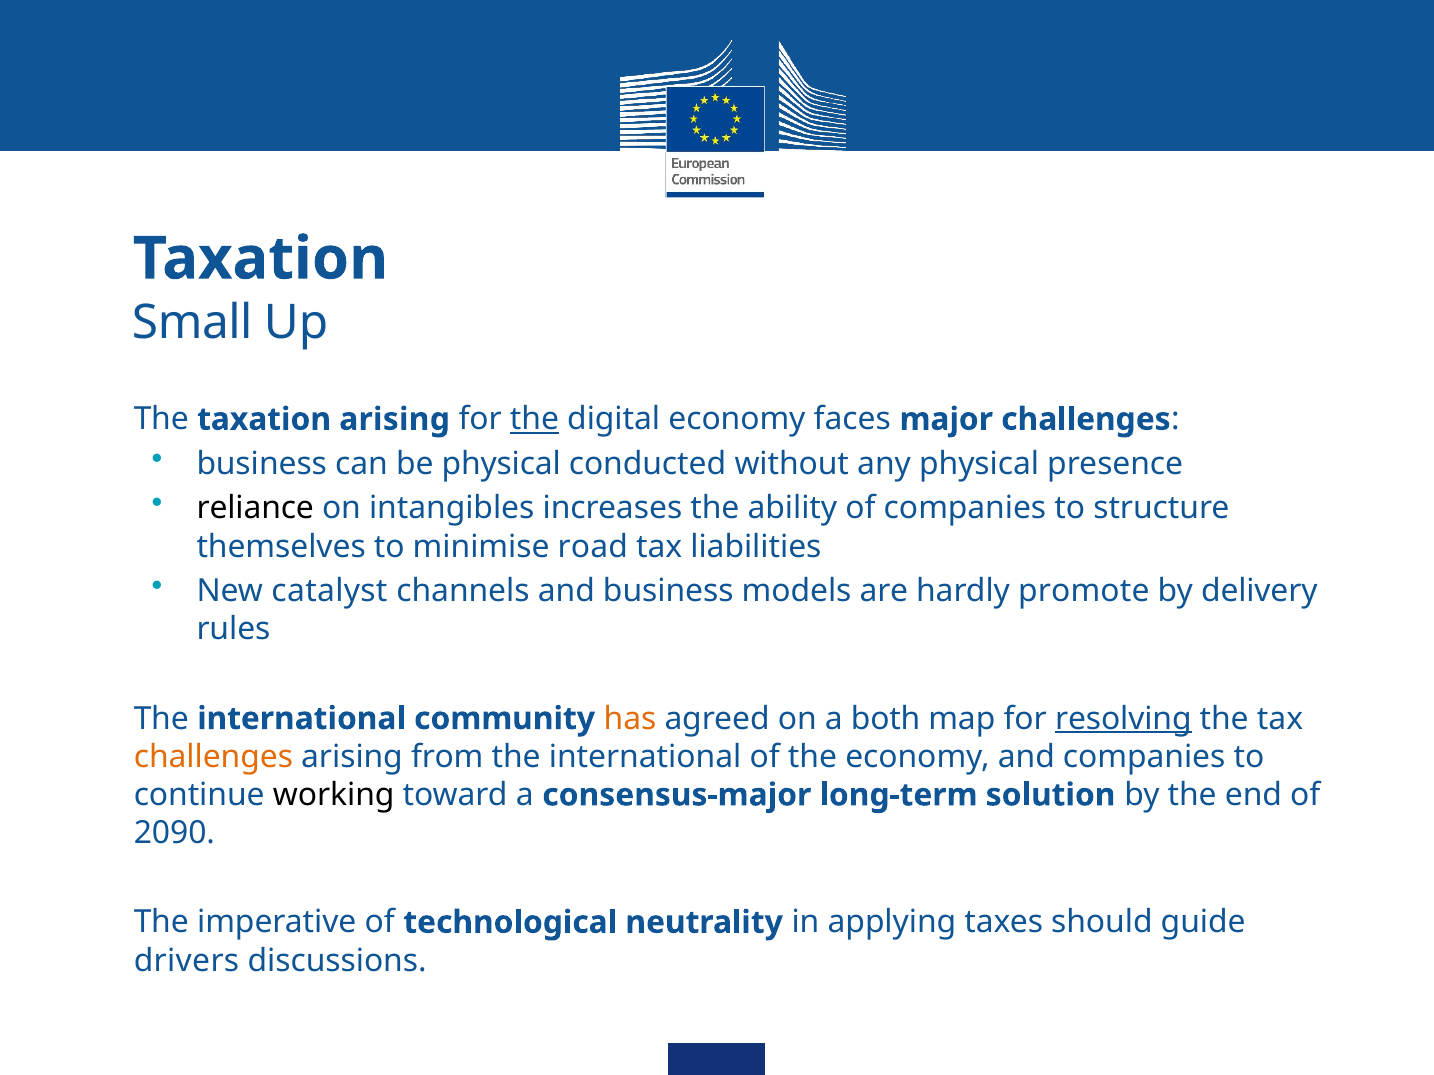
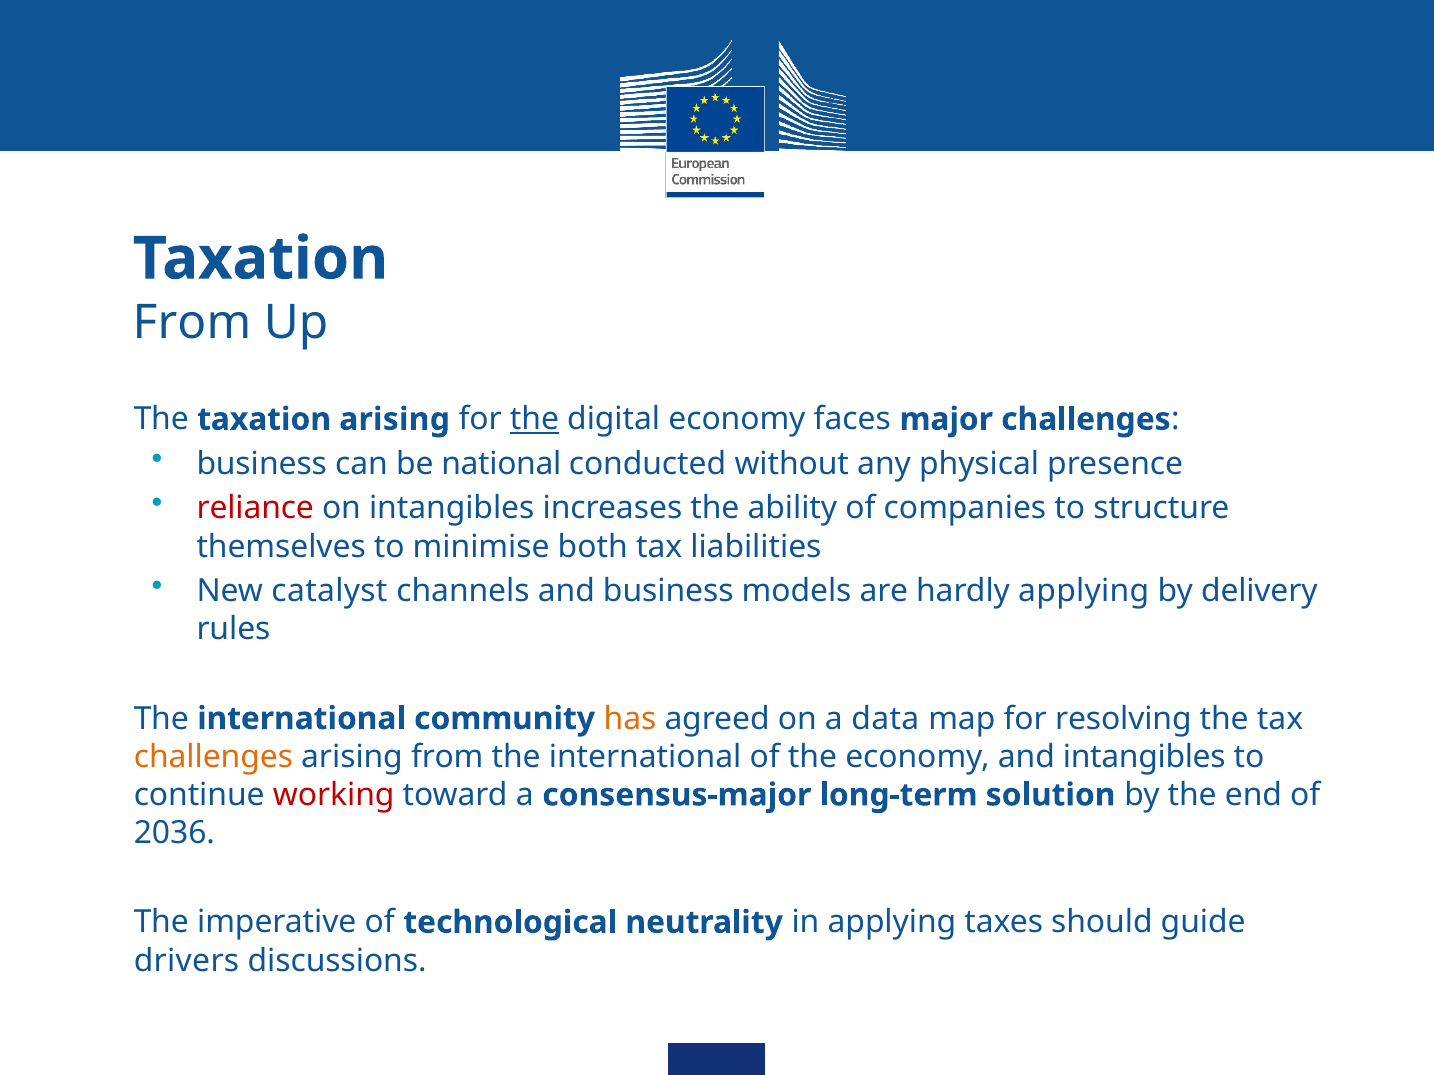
Small: Small -> From (192, 323)
be physical: physical -> national (501, 464)
reliance colour: black -> red (255, 509)
road: road -> both (593, 547)
hardly promote: promote -> applying (1084, 591)
both: both -> data (885, 719)
resolving underline: present -> none (1123, 719)
and companies: companies -> intangibles (1144, 757)
working colour: black -> red (334, 795)
2090: 2090 -> 2036 (174, 834)
